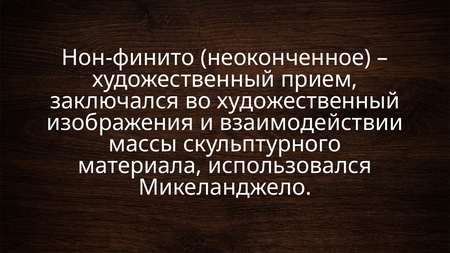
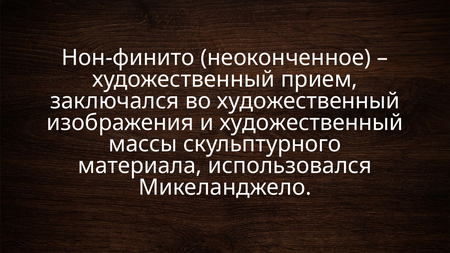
и взаимодействии: взаимодействии -> художественный (311, 123)
